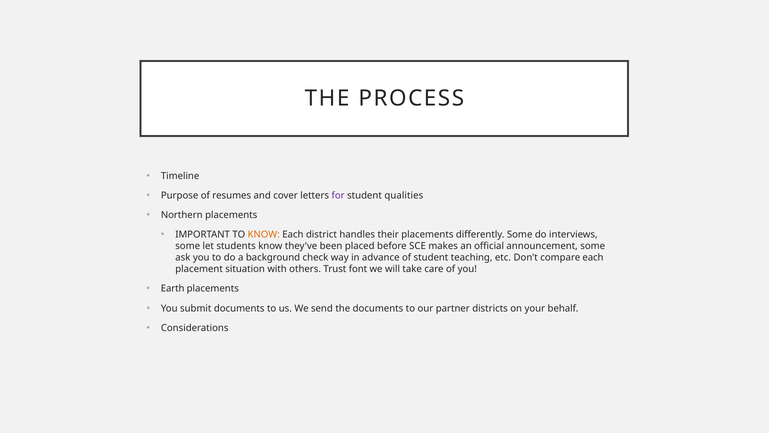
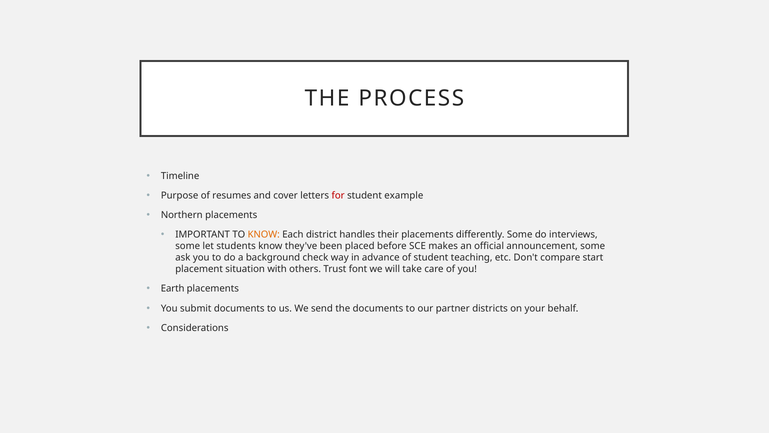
for colour: purple -> red (338, 195)
qualities: qualities -> example (404, 195)
compare each: each -> start (593, 257)
